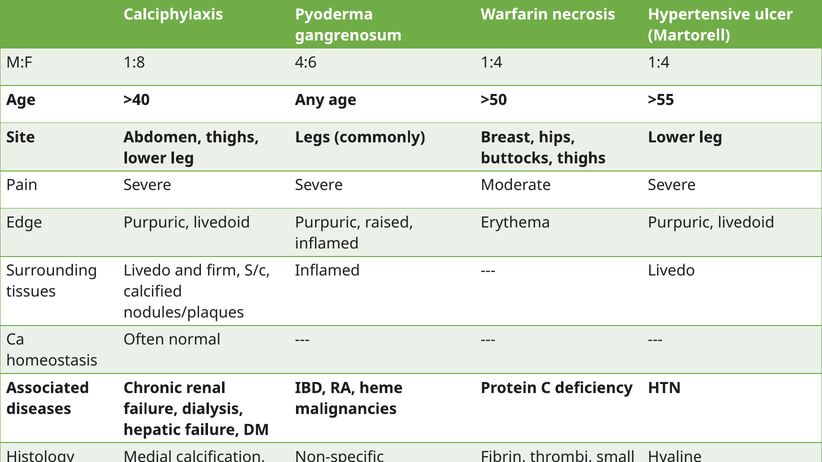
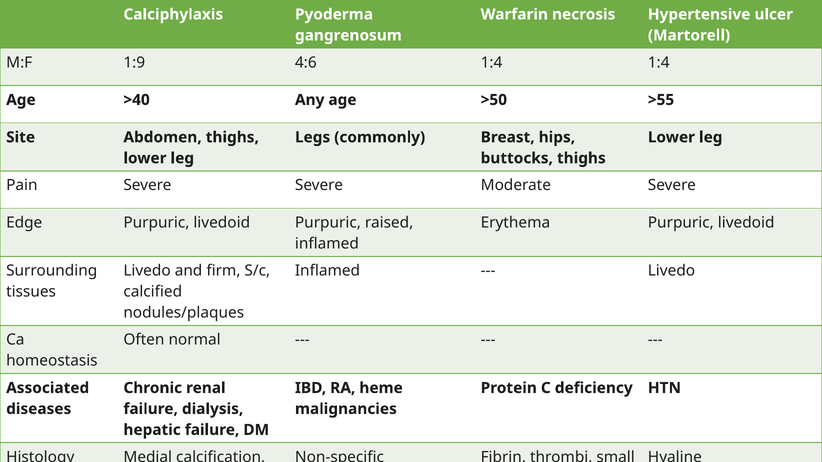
1:8: 1:8 -> 1:9 (134, 63)
